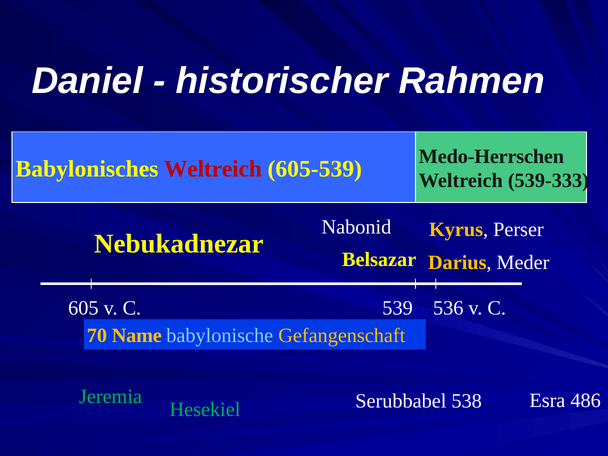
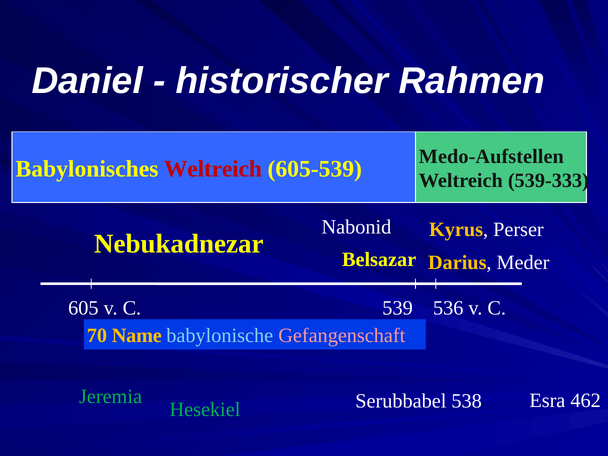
Medo-Herrschen: Medo-Herrschen -> Medo-Aufstellen (491, 156)
Gefangenschaft colour: yellow -> pink (342, 336)
486: 486 -> 462 (586, 401)
